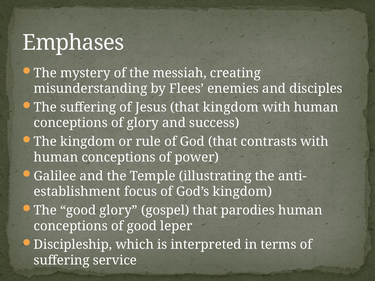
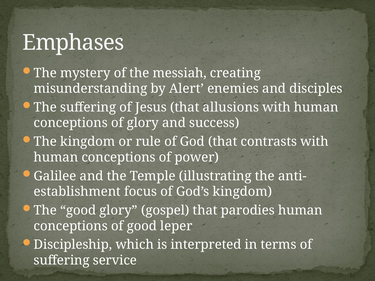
Flees: Flees -> Alert (186, 89)
that kingdom: kingdom -> allusions (231, 107)
